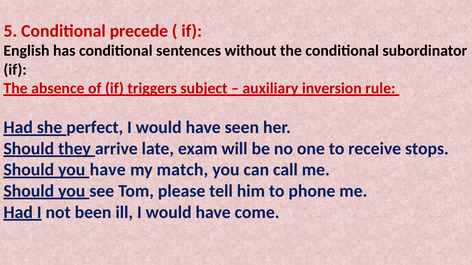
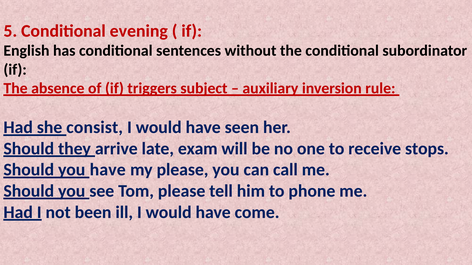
precede: precede -> evening (139, 31)
perfect: perfect -> consist (95, 128)
my match: match -> please (182, 170)
